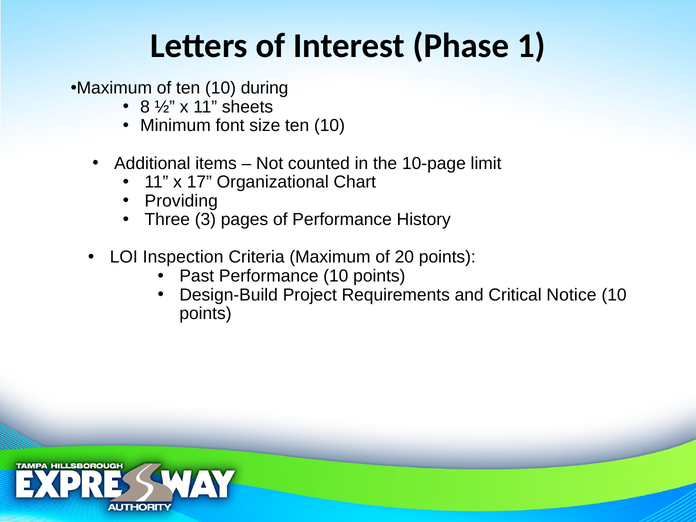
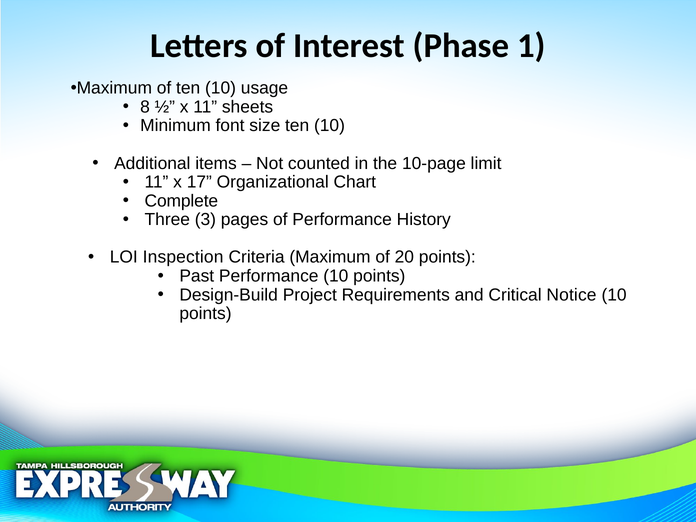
during: during -> usage (265, 88)
Providing: Providing -> Complete (181, 201)
